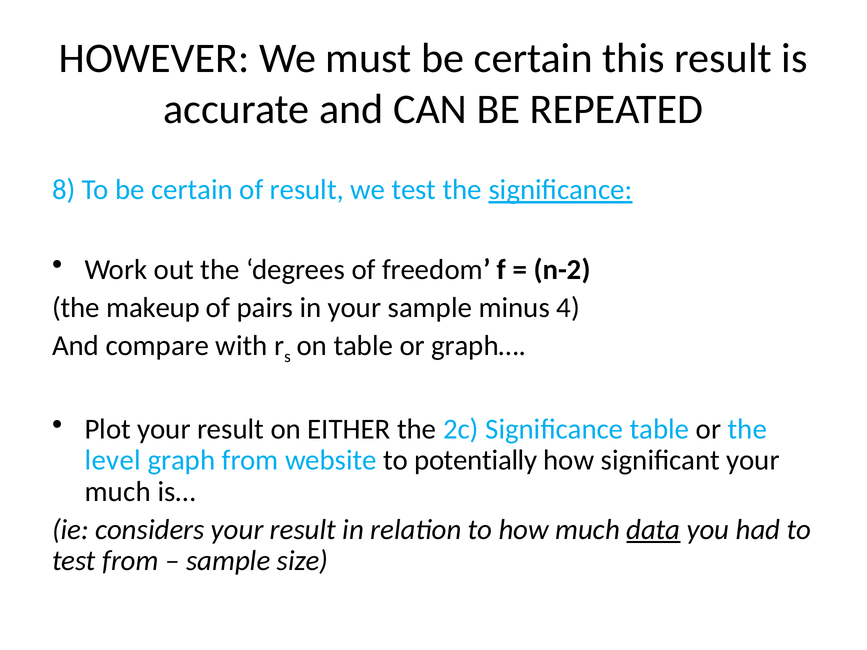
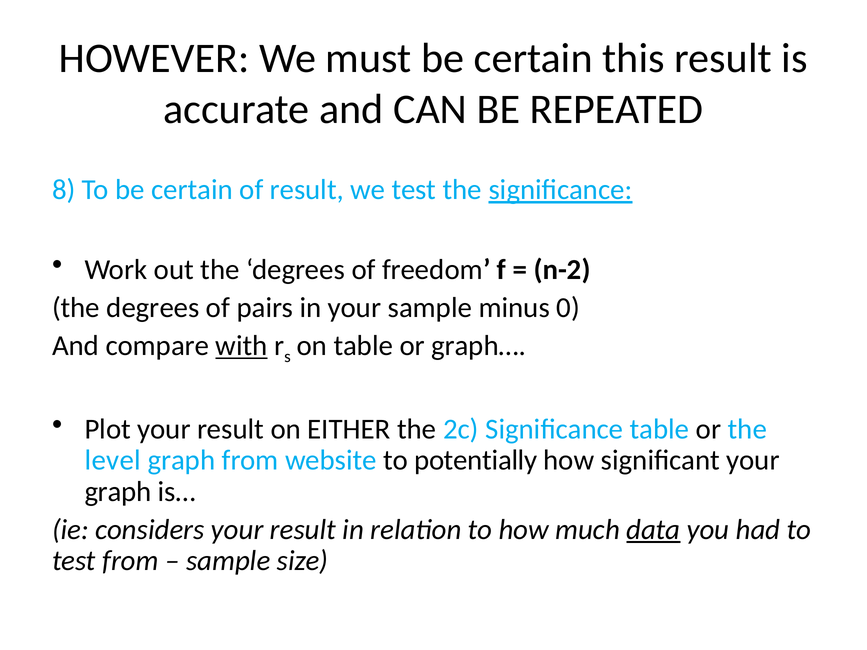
makeup: makeup -> degrees (153, 308)
4: 4 -> 0 (568, 308)
with underline: none -> present (241, 346)
much: much -> graph (118, 492)
